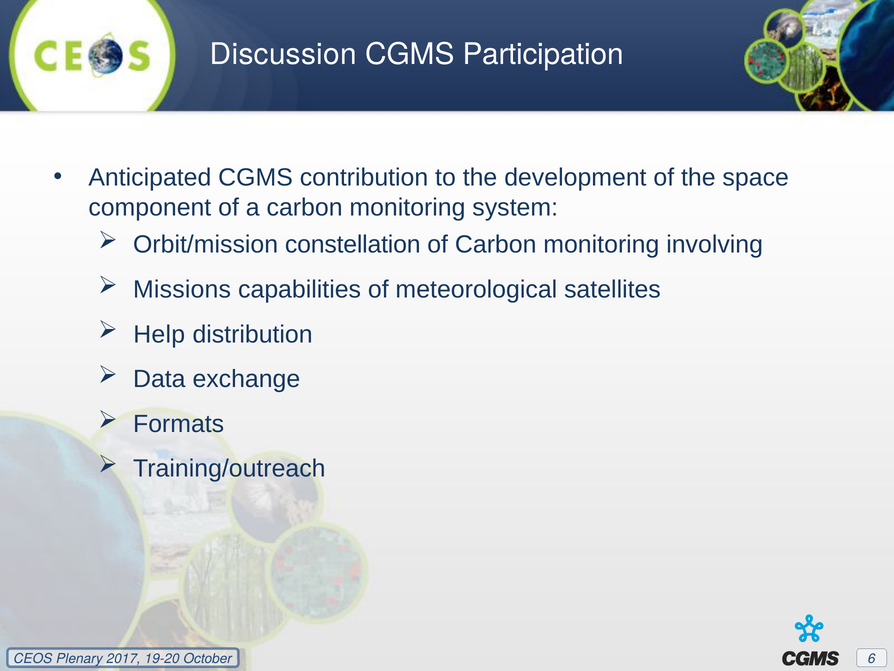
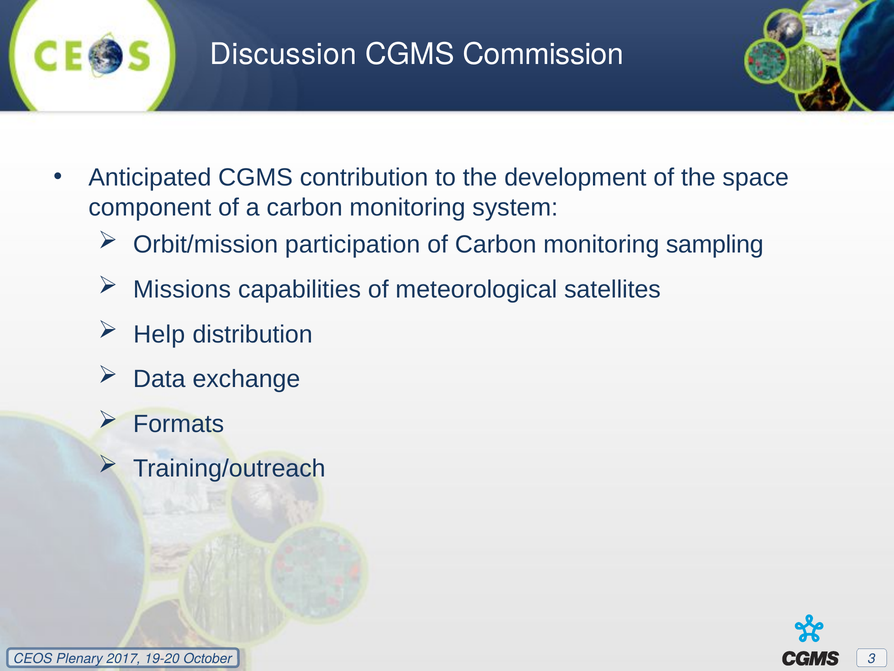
Participation: Participation -> Commission (543, 54)
constellation: constellation -> participation (353, 245)
involving: involving -> sampling (715, 245)
6: 6 -> 3 (872, 658)
